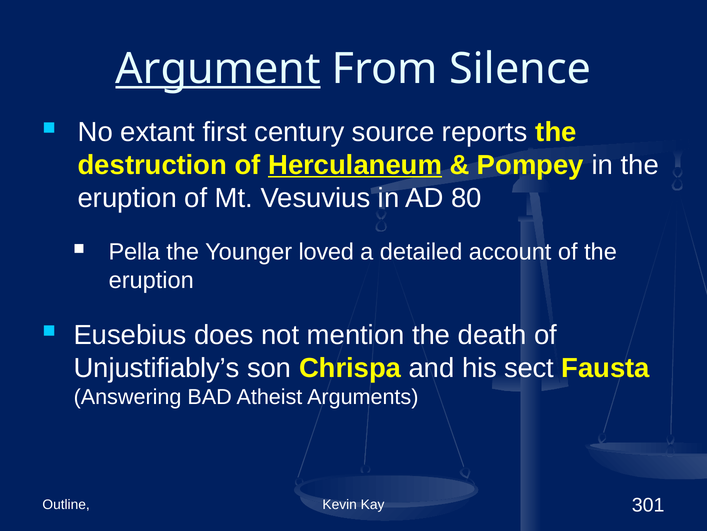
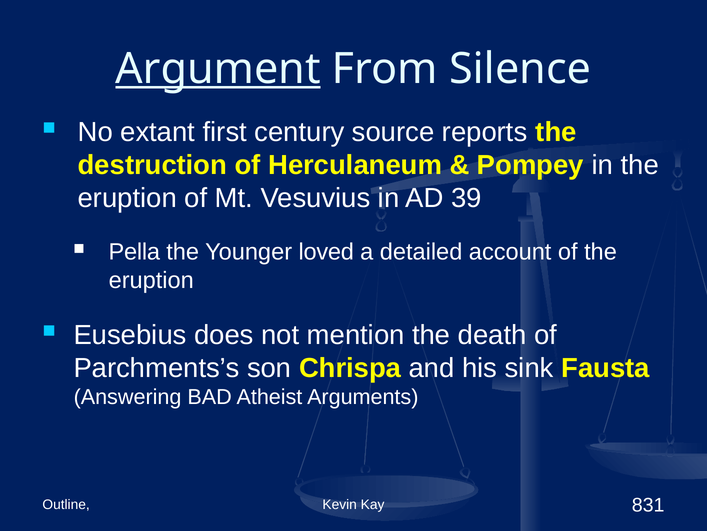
Herculaneum underline: present -> none (355, 165)
80: 80 -> 39 (466, 198)
Unjustifiably’s: Unjustifiably’s -> Parchments’s (157, 368)
sect: sect -> sink (529, 368)
301: 301 -> 831 (648, 504)
